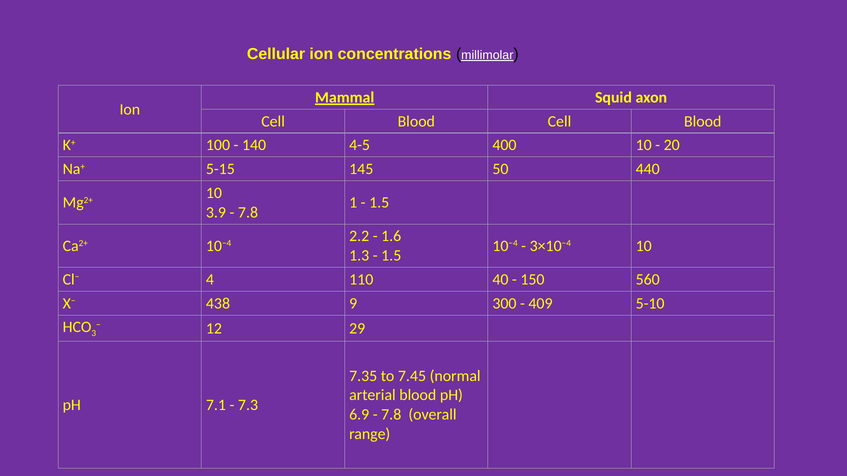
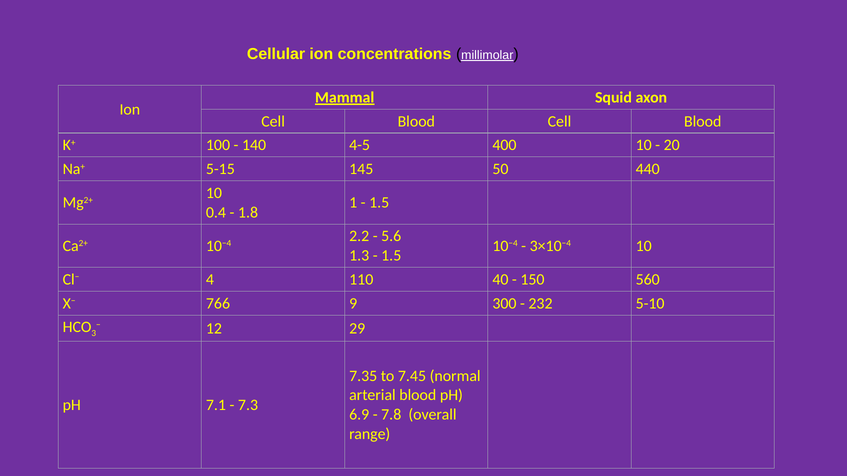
3.9: 3.9 -> 0.4 (216, 212)
7.8: 7.8 -> 1.8 (248, 212)
1.6: 1.6 -> 5.6 (391, 236)
438: 438 -> 766 (218, 304)
409: 409 -> 232 (541, 304)
